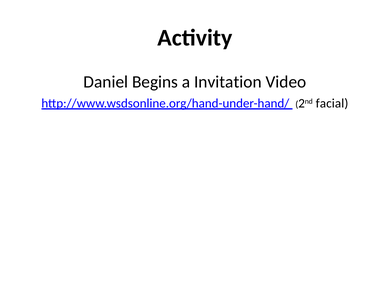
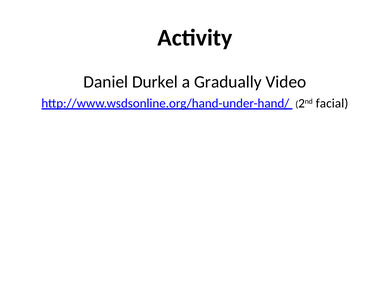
Begins: Begins -> Durkel (155, 82)
Invitation: Invitation -> Gradually (228, 82)
